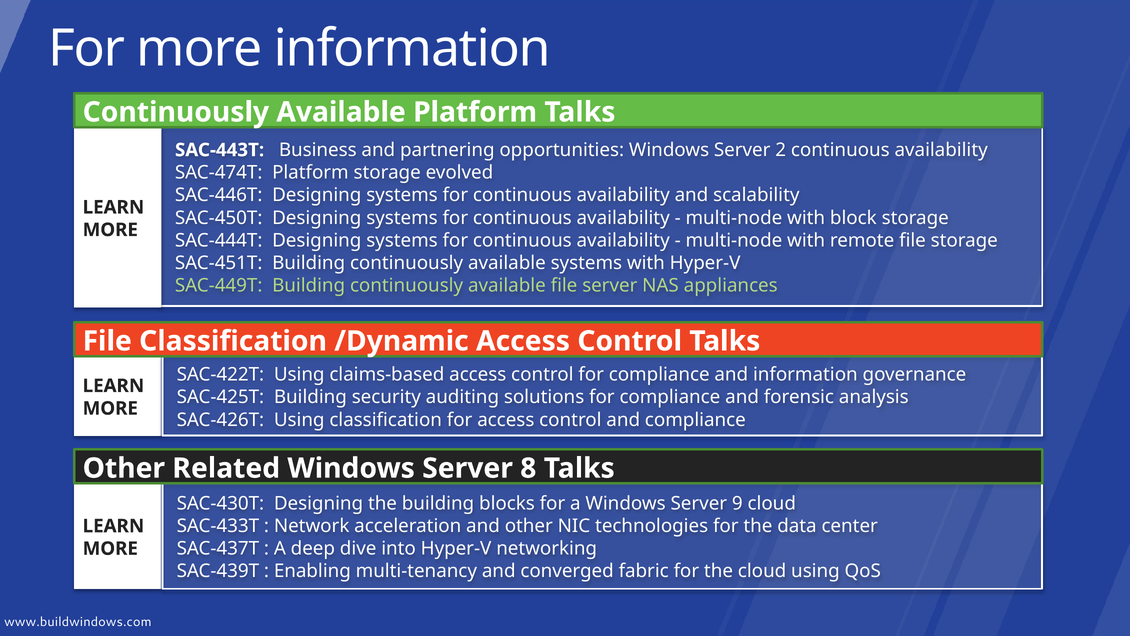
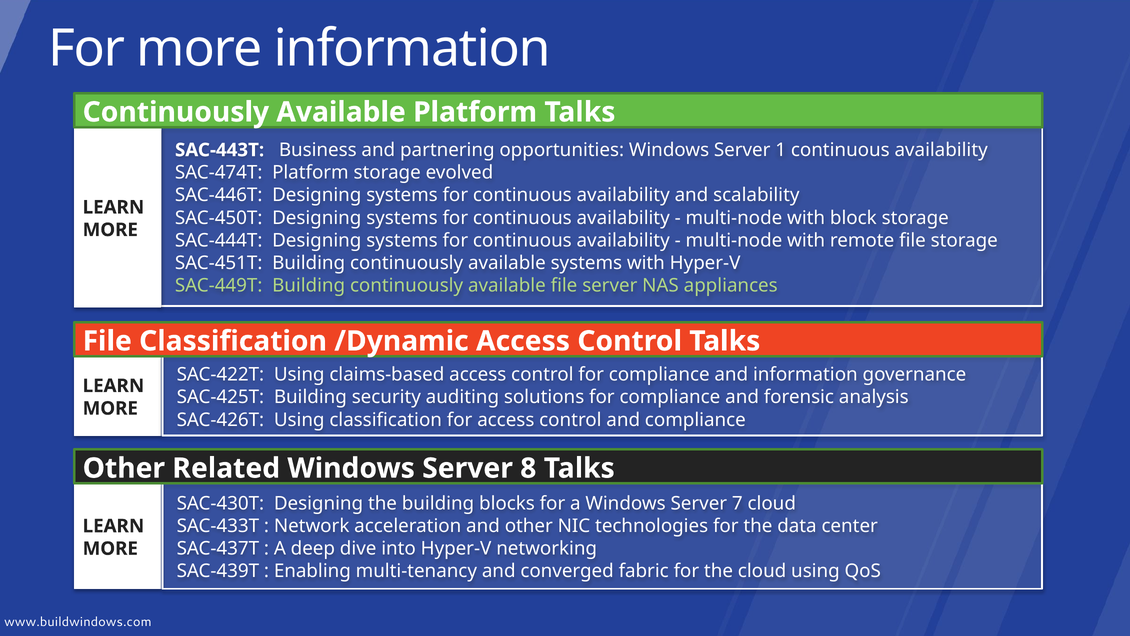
2: 2 -> 1 (781, 150)
9: 9 -> 7 (737, 503)
